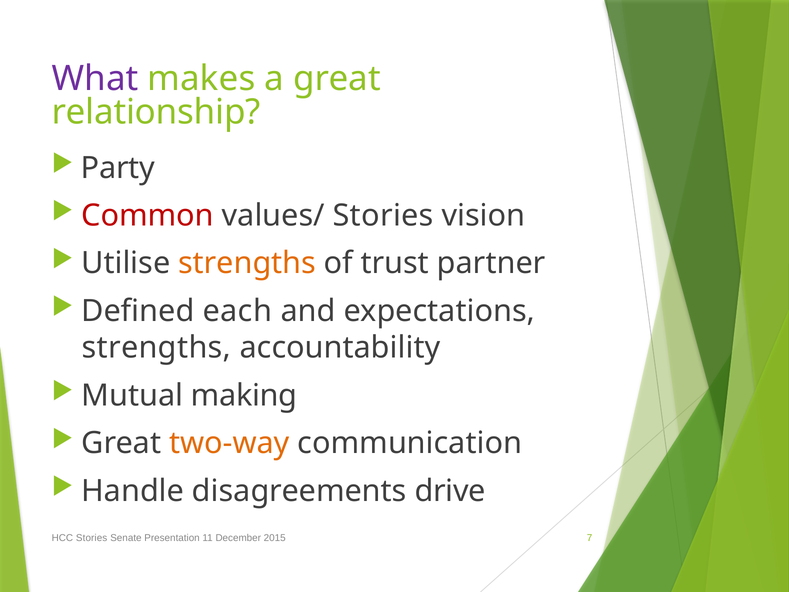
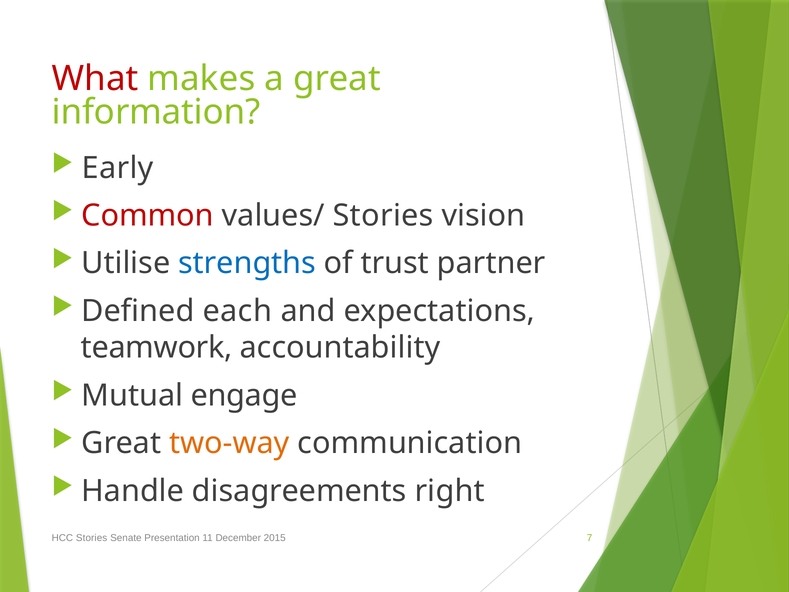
What colour: purple -> red (95, 79)
relationship: relationship -> information (156, 112)
Party: Party -> Early (118, 168)
strengths colour: orange -> blue (247, 263)
strengths: strengths -> teamwork (157, 348)
making: making -> engage (244, 395)
drive: drive -> right (450, 491)
